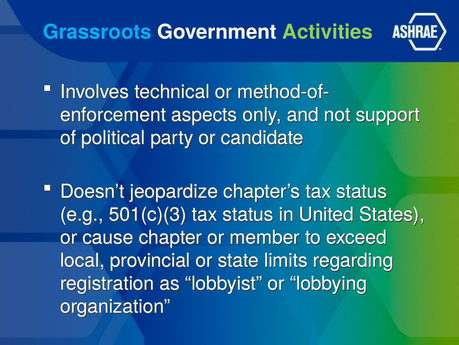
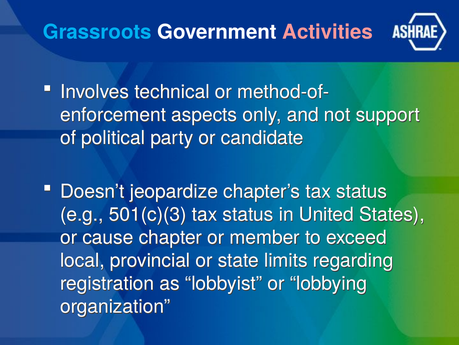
Activities colour: light green -> pink (328, 32)
